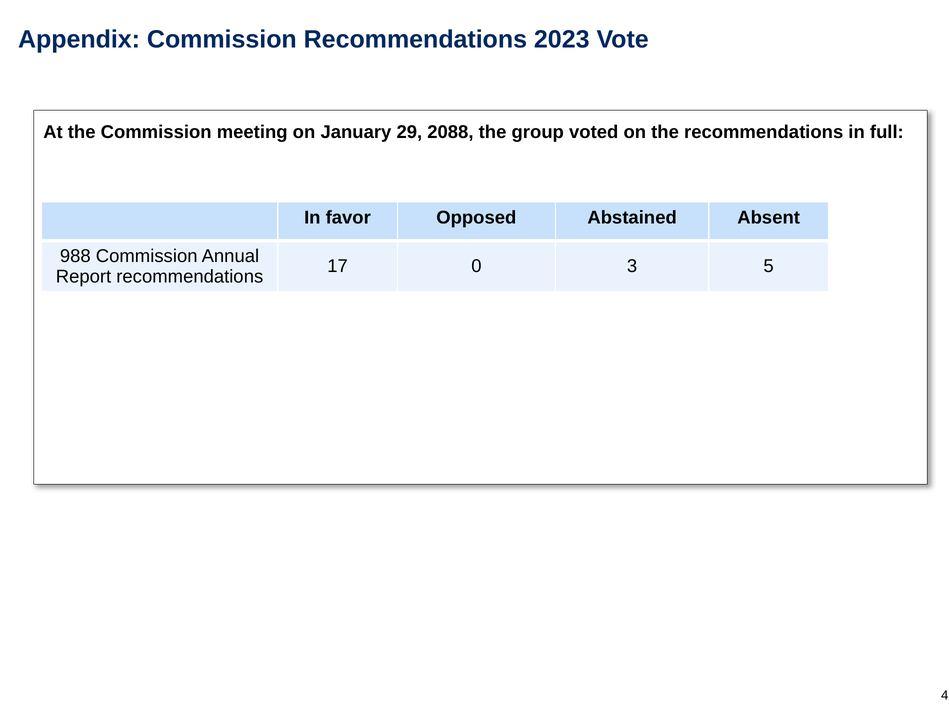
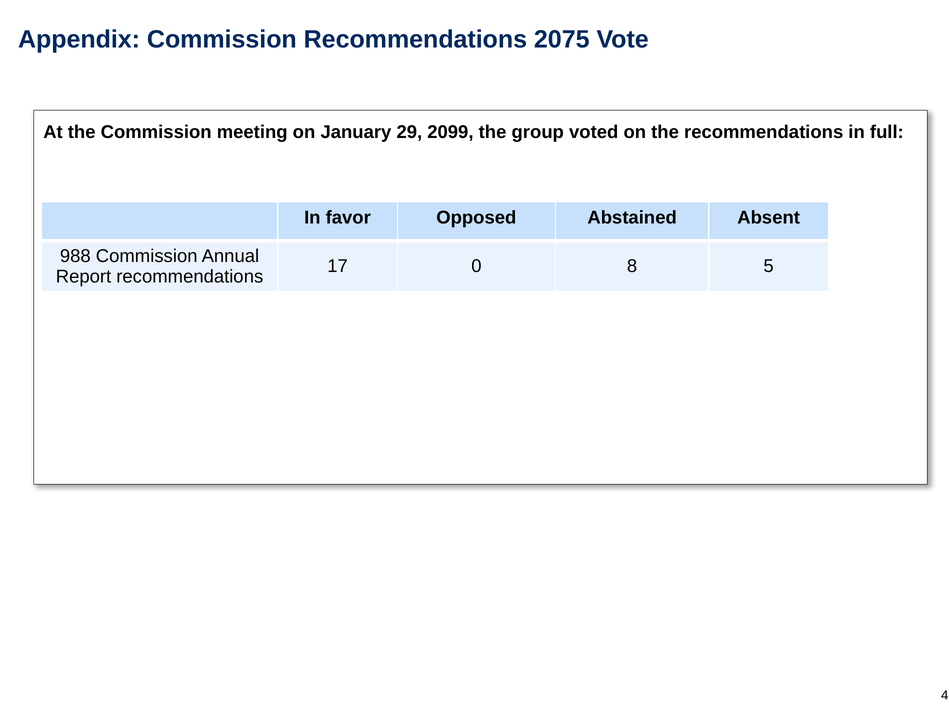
2023: 2023 -> 2075 (562, 40)
2088: 2088 -> 2099 (450, 132)
3: 3 -> 8 (632, 266)
